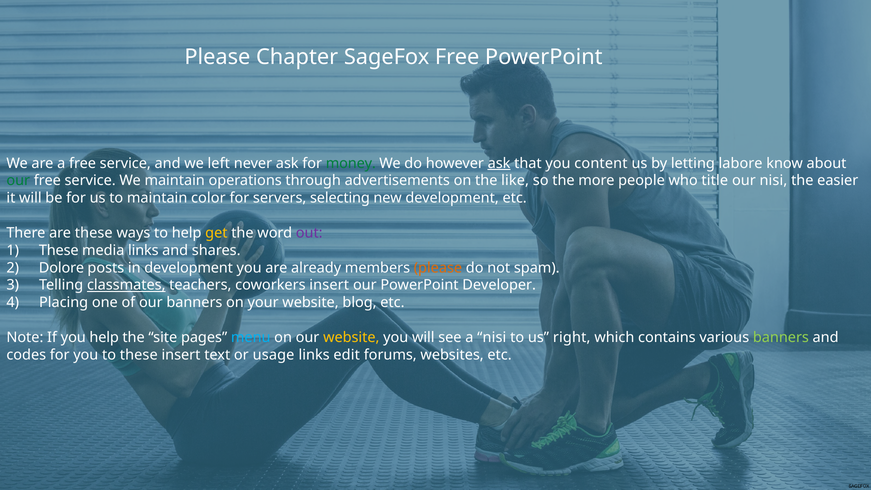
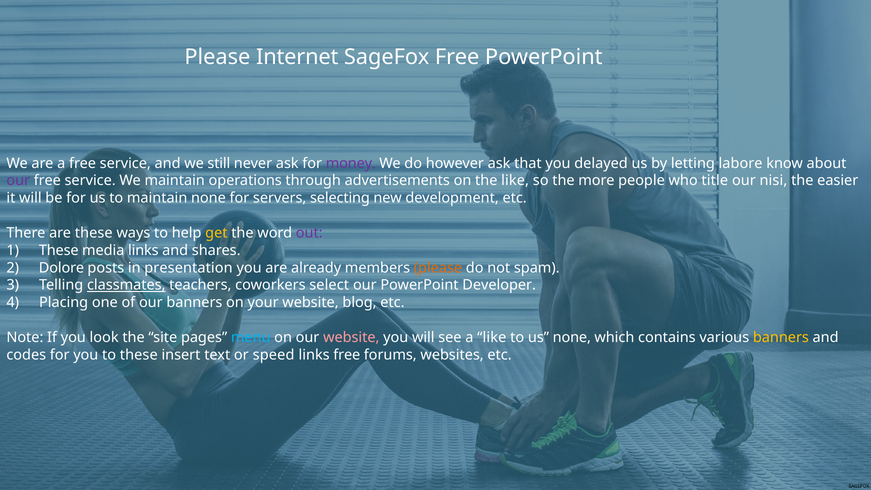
Chapter: Chapter -> Internet (297, 57)
left: left -> still (219, 163)
money colour: green -> purple (351, 163)
ask underline: present -> none (499, 163)
content: content -> delayed (601, 163)
our colour: green -> purple (18, 181)
maintain color: color -> none (208, 198)
in development: development -> presentation (189, 268)
coworkers insert: insert -> select (329, 285)
you help: help -> look (104, 337)
website colour: yellow -> pink (351, 337)
a nisi: nisi -> like (492, 337)
us right: right -> none (572, 337)
banners colour: light green -> yellow (781, 337)
usage: usage -> speed (274, 355)
links edit: edit -> free (347, 355)
